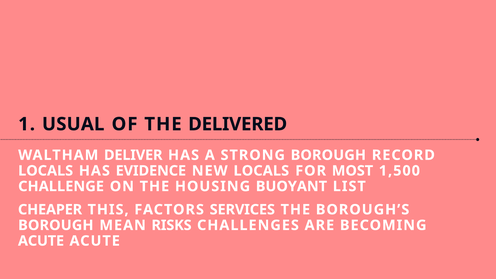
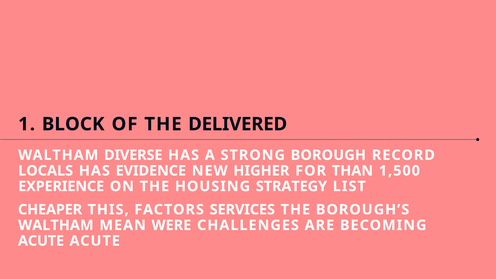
USUAL: USUAL -> BLOCK (73, 124)
DELIVER: DELIVER -> DIVERSE (133, 155)
NEW LOCALS: LOCALS -> HIGHER (261, 171)
MOST: MOST -> THAN (352, 171)
CHALLENGE: CHALLENGE -> EXPERIENCE (61, 186)
BUOYANT: BUOYANT -> STRATEGY (291, 186)
BOROUGH: BOROUGH -> WALTHAM (56, 225)
RISKS: RISKS -> WERE (171, 225)
